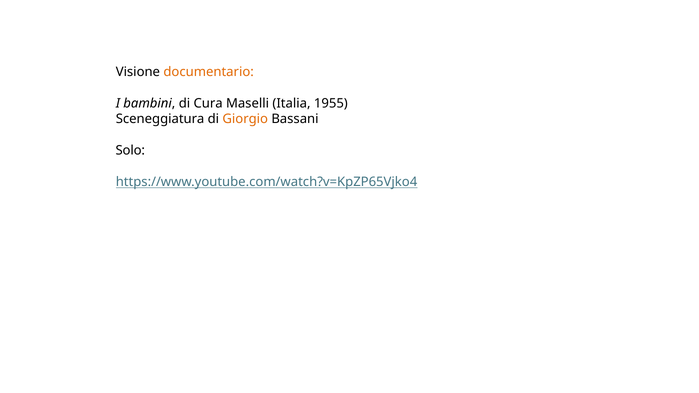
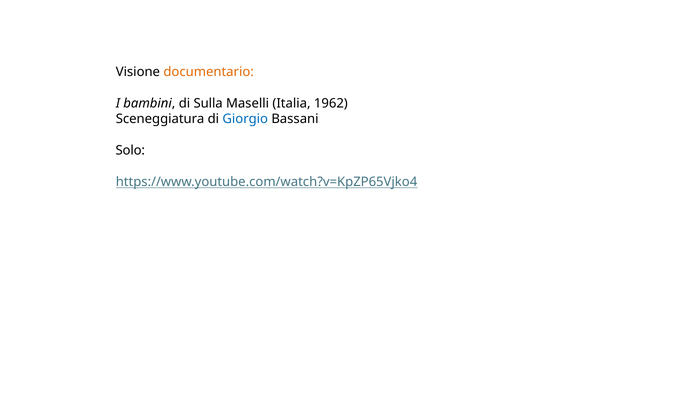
Cura: Cura -> Sulla (208, 103)
1955: 1955 -> 1962 (331, 103)
Giorgio colour: orange -> blue (245, 119)
